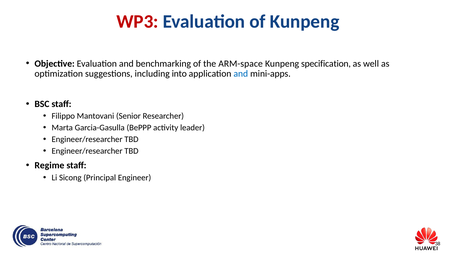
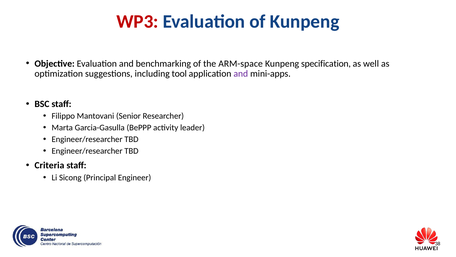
into: into -> tool (179, 74)
and colour: blue -> purple (241, 74)
Regime: Regime -> Criteria (49, 165)
